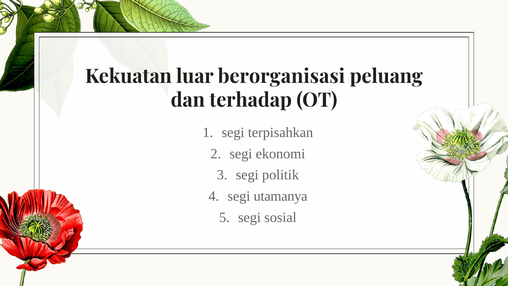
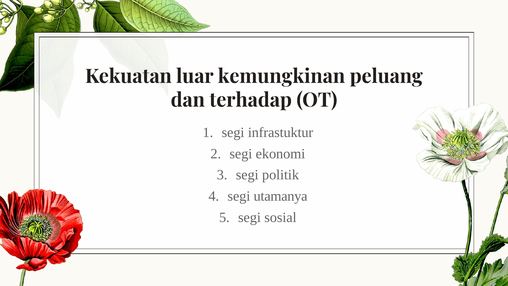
berorganisasi: berorganisasi -> kemungkinan (281, 76)
terpisahkan: terpisahkan -> infrastuktur (281, 132)
